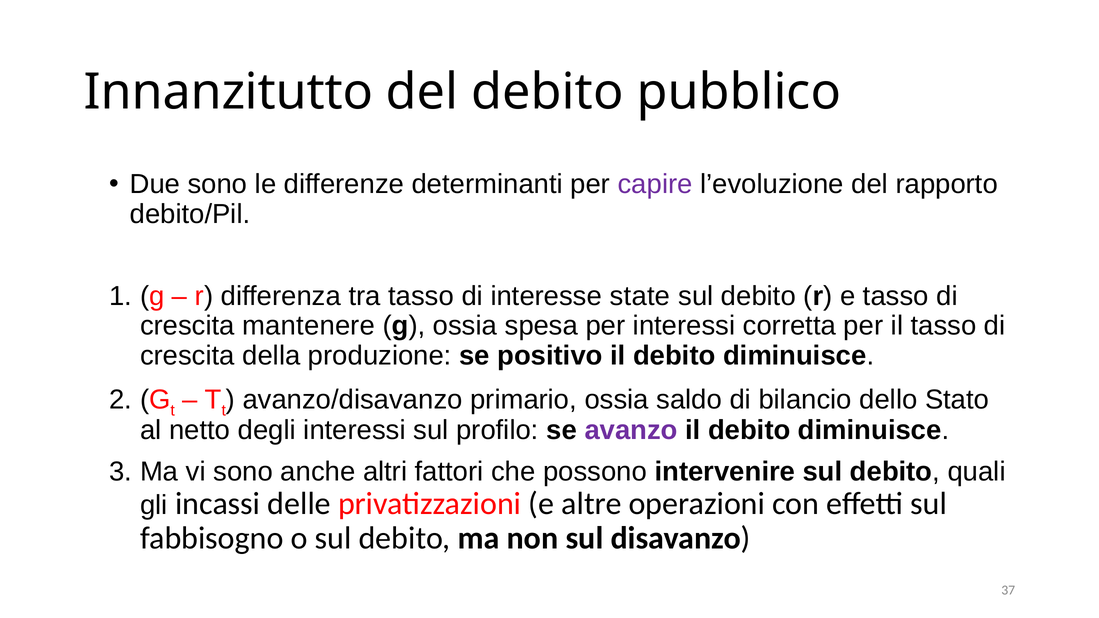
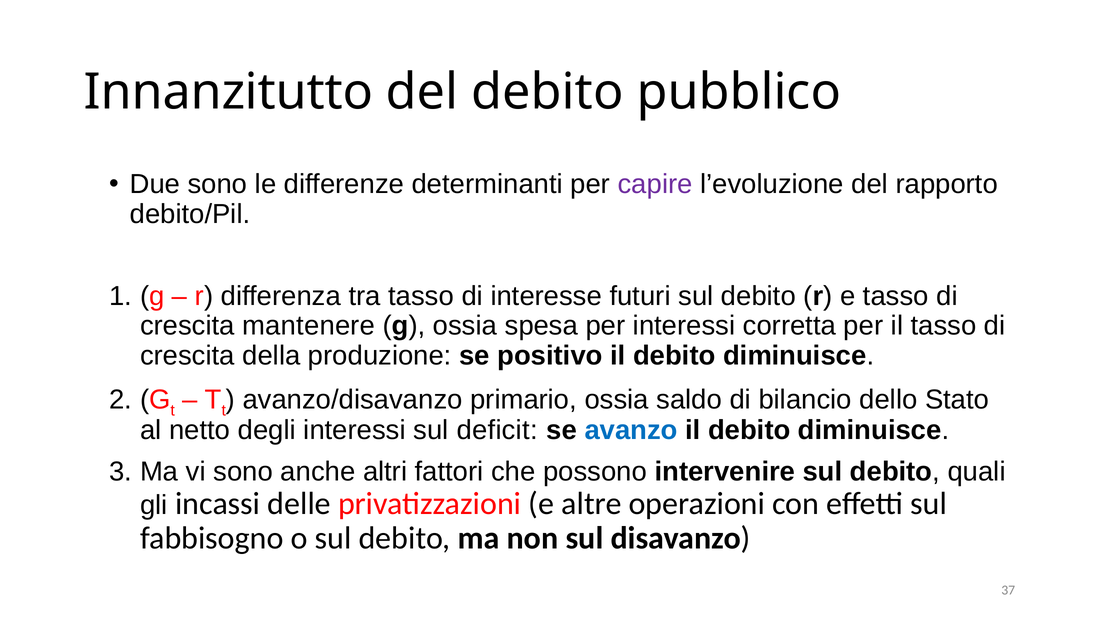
state: state -> futuri (640, 296)
profilo: profilo -> deficit (497, 431)
avanzo colour: purple -> blue (631, 431)
